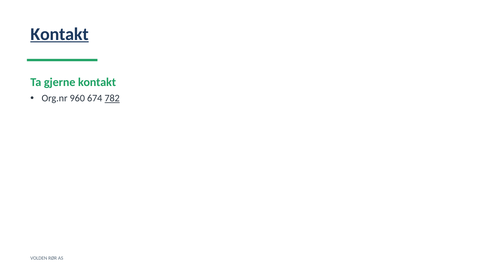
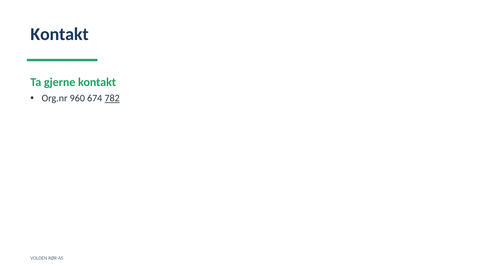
Kontakt underline: present -> none (60, 34)
